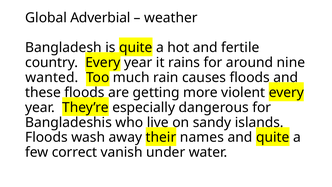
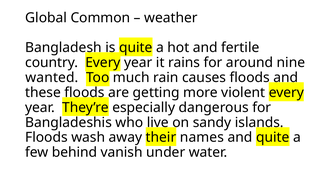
Adverbial: Adverbial -> Common (100, 18)
correct: correct -> behind (74, 152)
